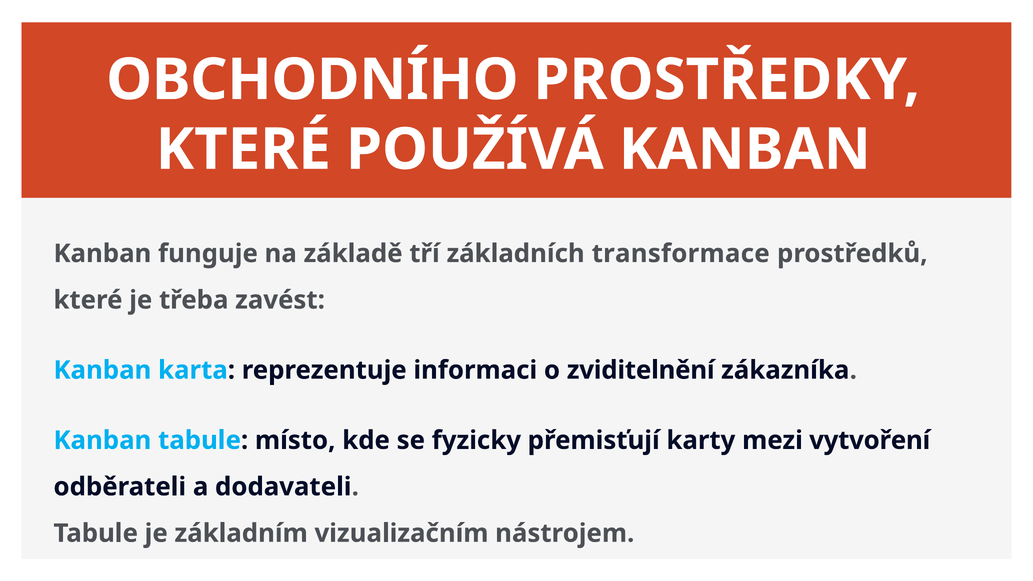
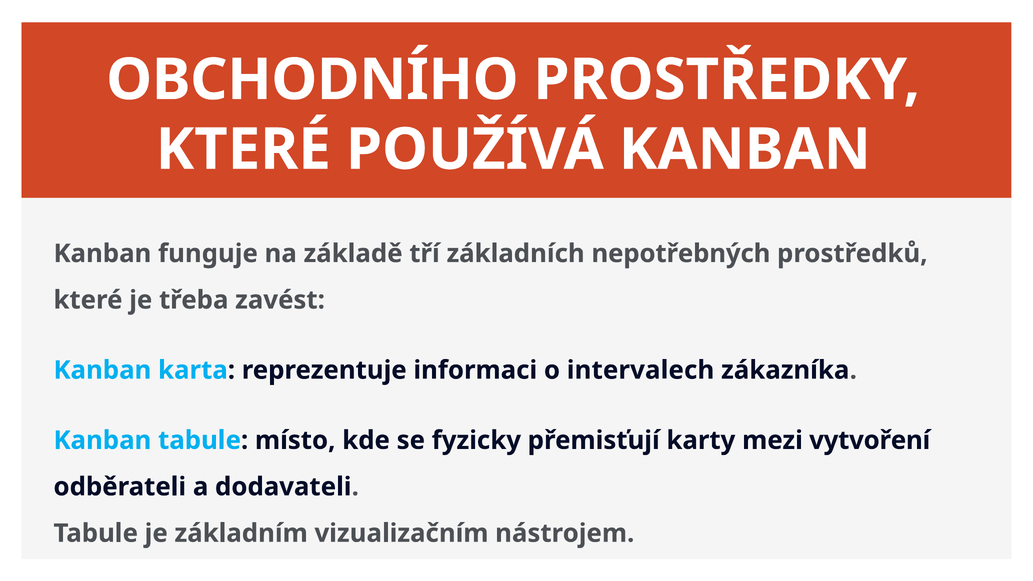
transformace: transformace -> nepotřebných (681, 254)
zviditelnění: zviditelnění -> intervalech (641, 370)
